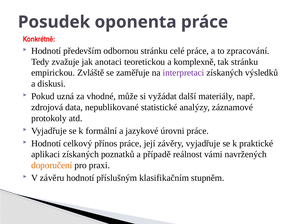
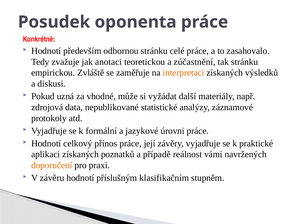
zpracování: zpracování -> zasahovalo (248, 51)
komplexně: komplexně -> zúčastnění (195, 62)
interpretaci colour: purple -> orange (184, 73)
